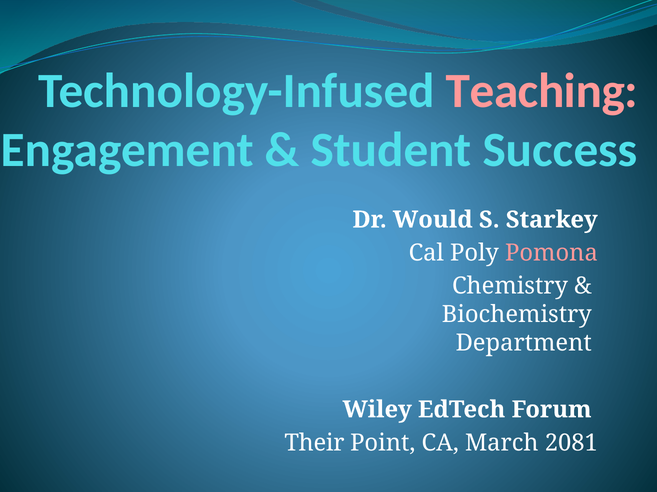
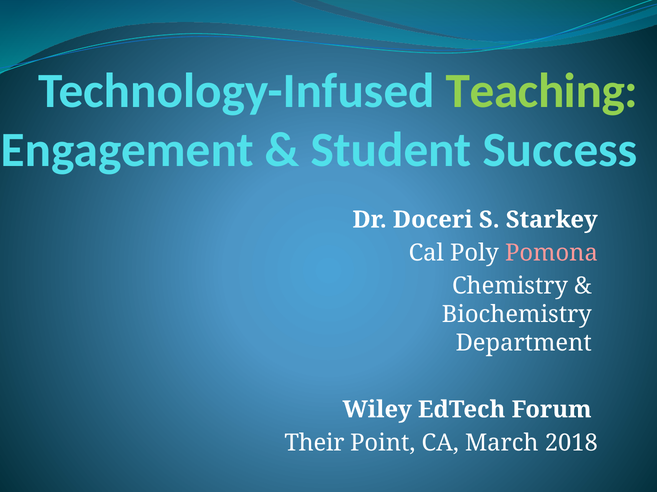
Teaching colour: pink -> light green (542, 91)
Would: Would -> Doceri (433, 220)
2081: 2081 -> 2018 (571, 443)
